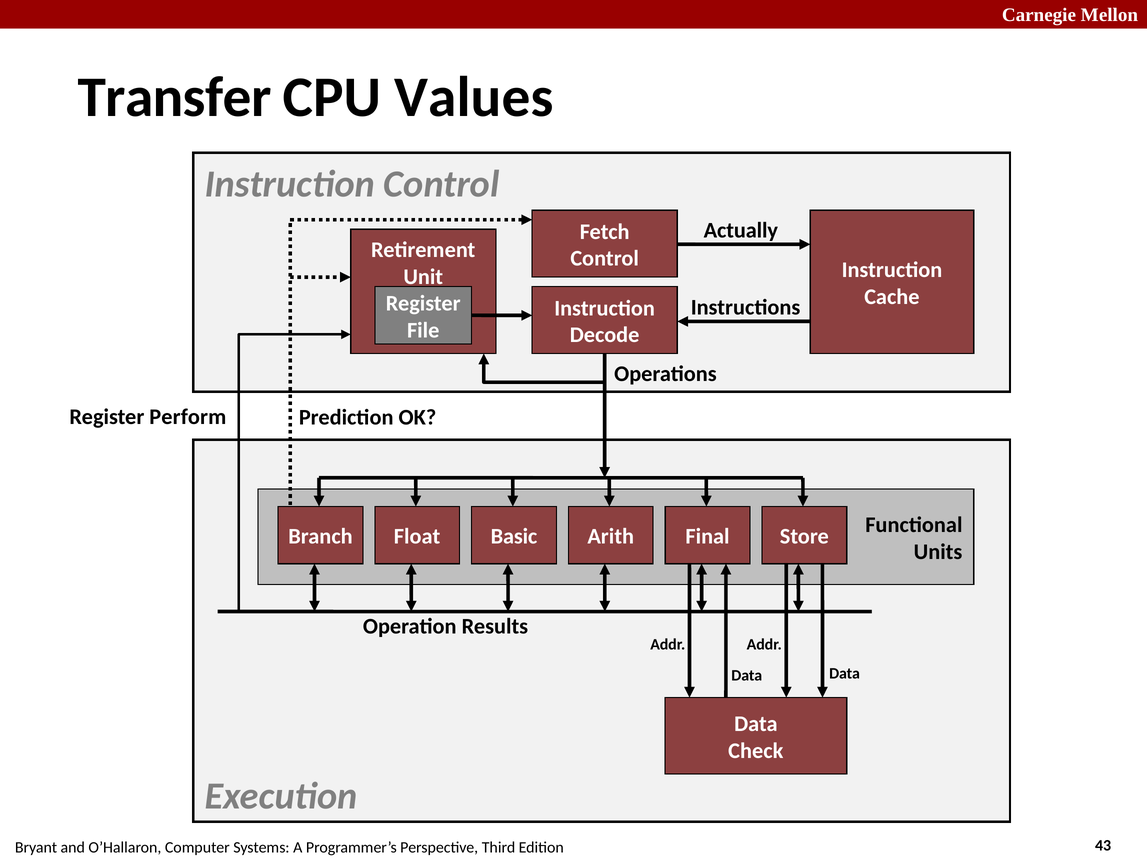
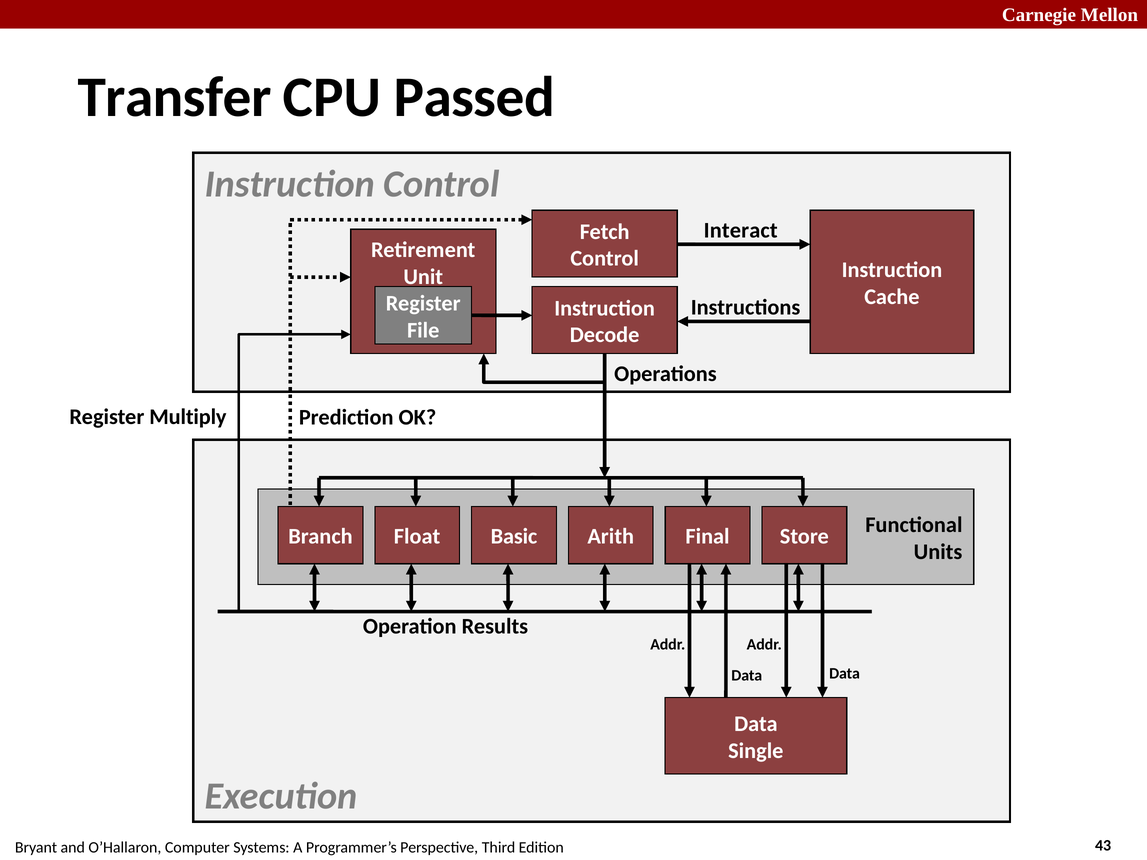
Values: Values -> Passed (474, 97)
Actually: Actually -> Interact (741, 230)
Perform: Perform -> Multiply (188, 417)
Check: Check -> Single (756, 751)
